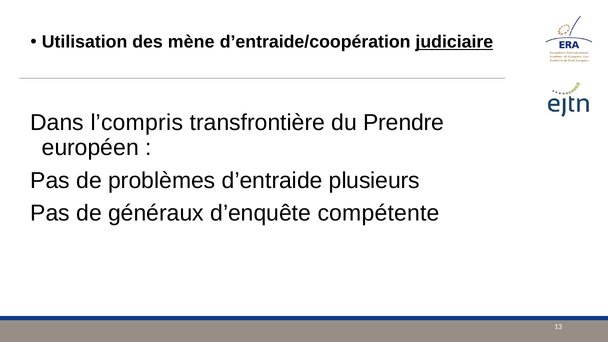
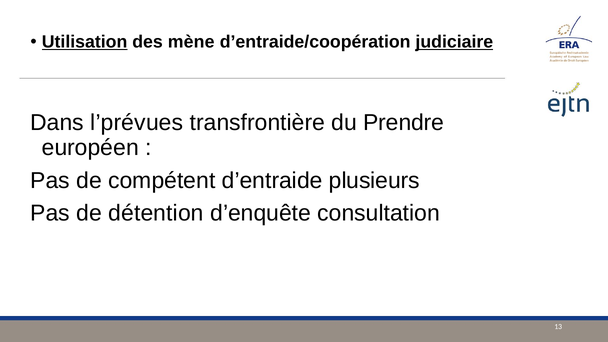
Utilisation underline: none -> present (85, 42)
l’compris: l’compris -> l’prévues (137, 123)
problèmes: problèmes -> compétent (162, 180)
généraux: généraux -> détention (156, 213)
compétente: compétente -> consultation (379, 213)
